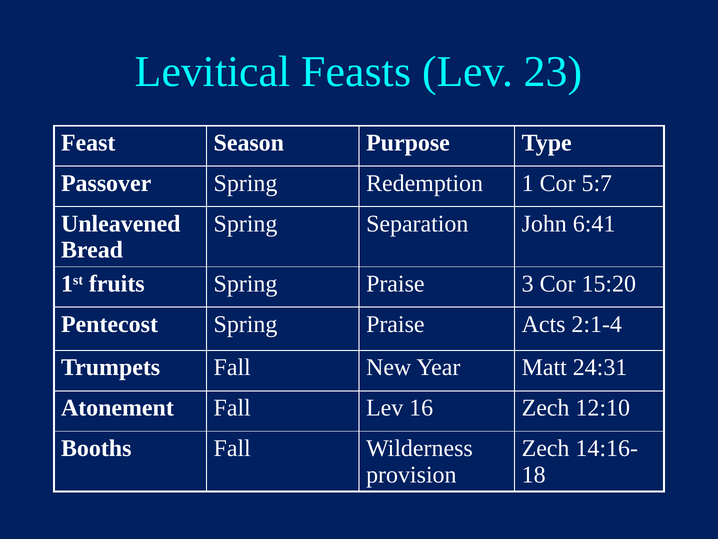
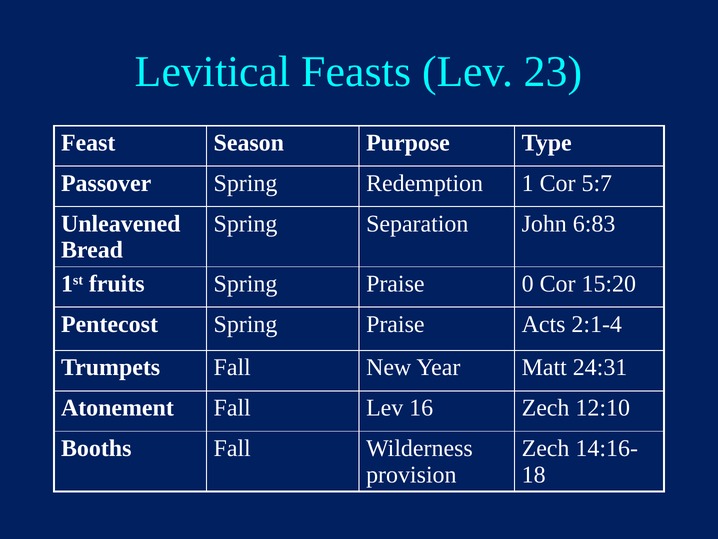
6:41: 6:41 -> 6:83 (594, 223)
3: 3 -> 0 (528, 284)
